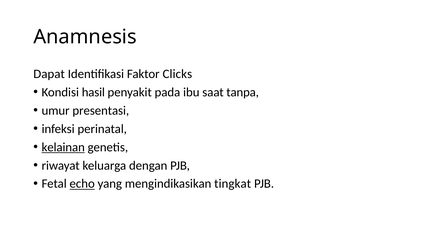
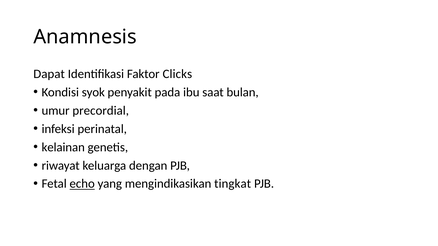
hasil: hasil -> syok (93, 92)
tanpa: tanpa -> bulan (243, 92)
presentasi: presentasi -> precordial (101, 111)
kelainan underline: present -> none (63, 147)
